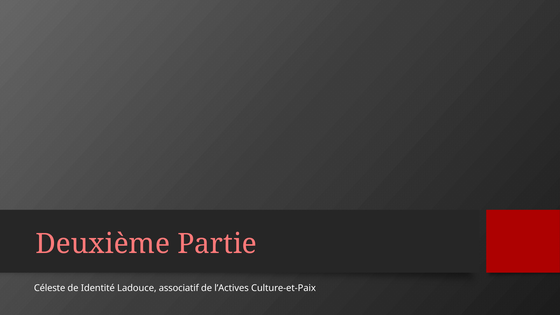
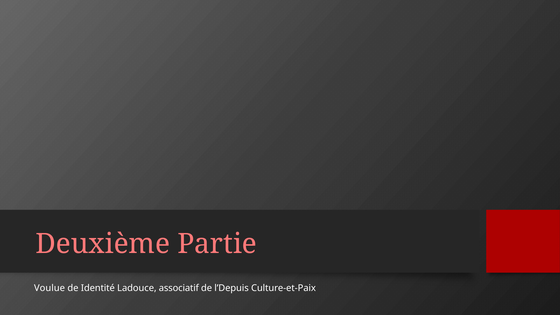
Céleste: Céleste -> Voulue (50, 288)
l’Actives: l’Actives -> l’Depuis (232, 288)
